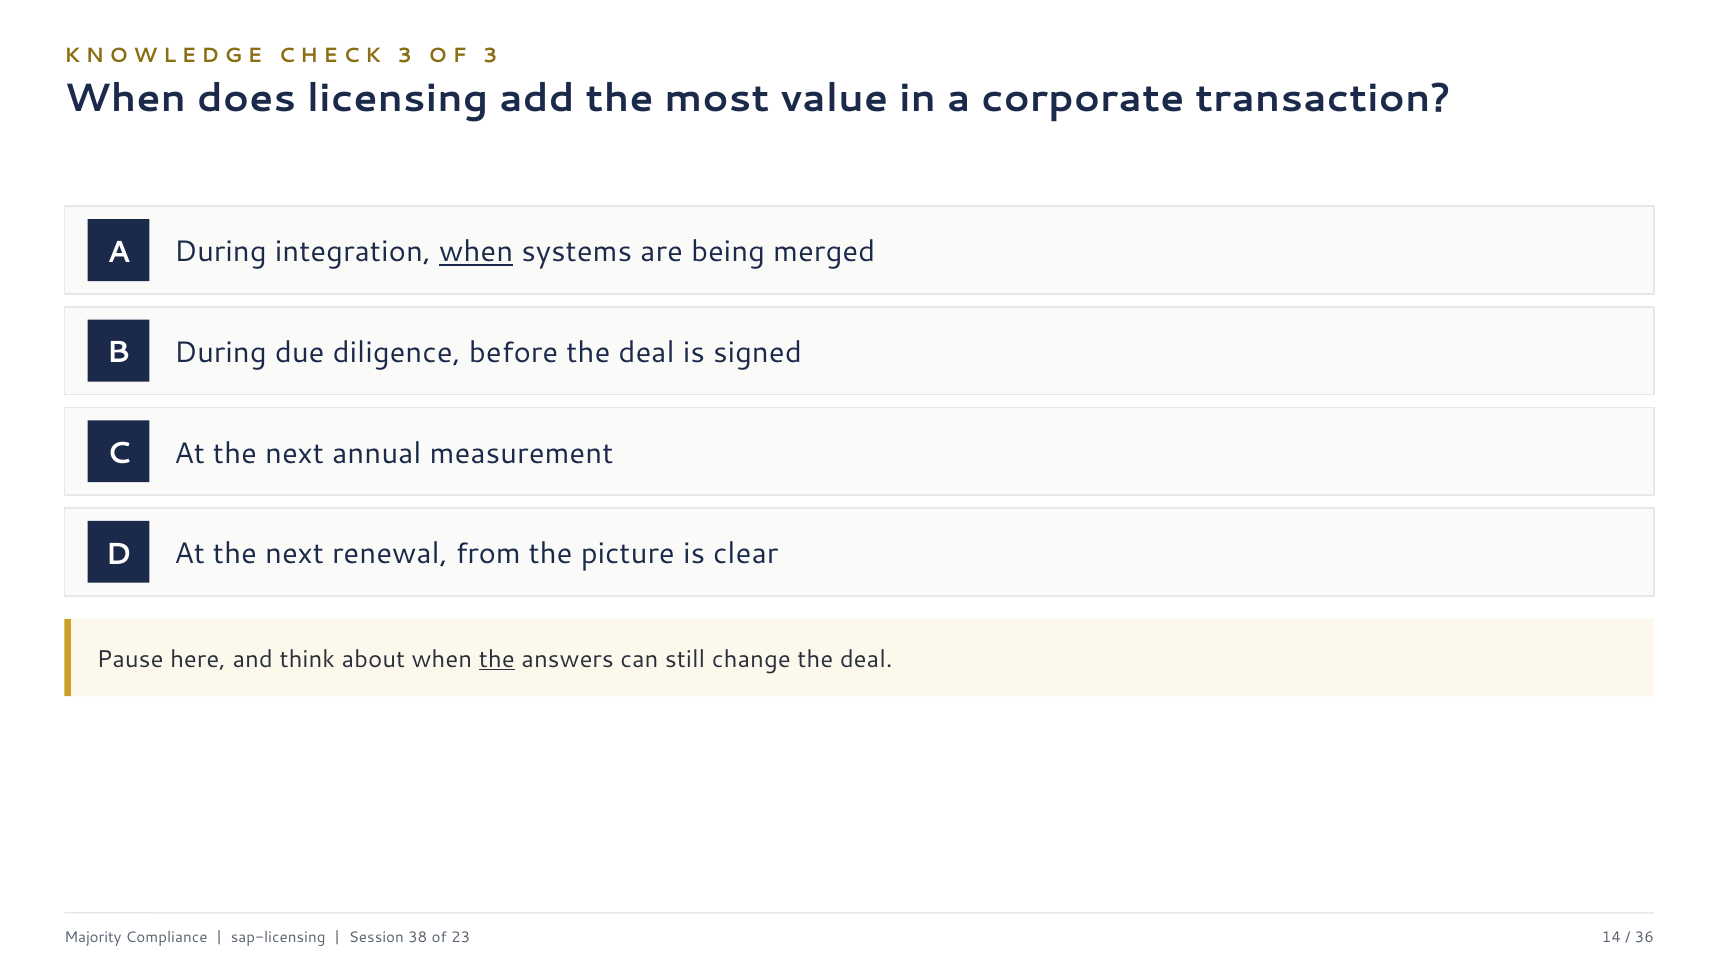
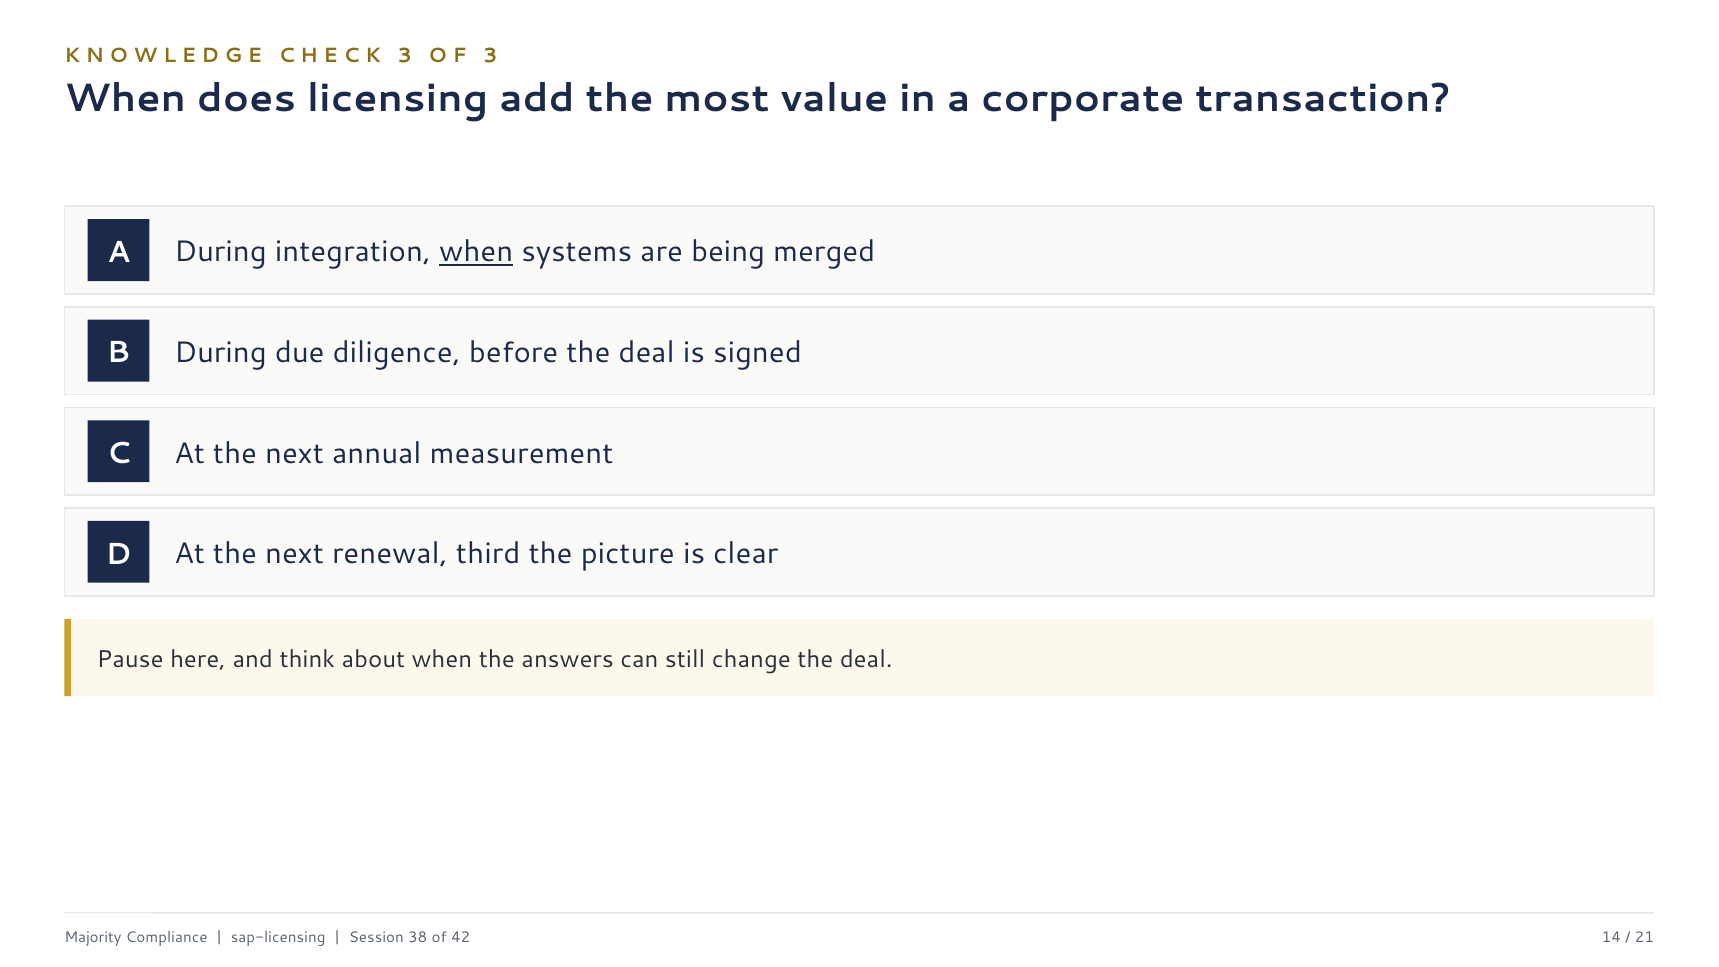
from: from -> third (488, 554)
the underline: present -> none (497, 659)
23: 23 -> 42 (461, 937)
36: 36 -> 21 (1644, 937)
